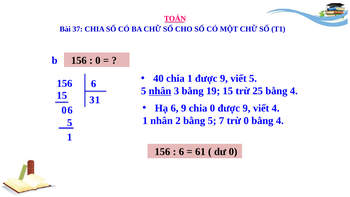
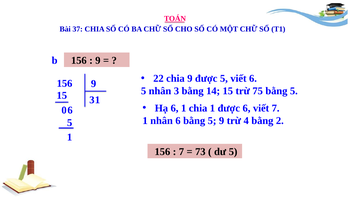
0: 0 -> 9 (98, 60)
40: 40 -> 22 (158, 78)
chia 1: 1 -> 9 (190, 78)
9: 9 -> 5 (224, 78)
viết 5: 5 -> 6 (253, 78)
156 6: 6 -> 9 (94, 83)
nhân underline: present -> none (160, 91)
19: 19 -> 14 (213, 91)
25: 25 -> 75 (258, 91)
4: 4 -> 5 (294, 91)
6 9: 9 -> 1 (184, 108)
chia 0: 0 -> 1 (212, 108)
9: 9 -> 6 (247, 108)
viết 4: 4 -> 7 (276, 108)
nhân 2: 2 -> 6 (178, 120)
5 7: 7 -> 9 (222, 120)
trừ 0: 0 -> 4 (246, 120)
4: 4 -> 2 (280, 120)
6: 6 -> 7 (181, 151)
61: 61 -> 73 (200, 151)
dư 0: 0 -> 5 (233, 151)
